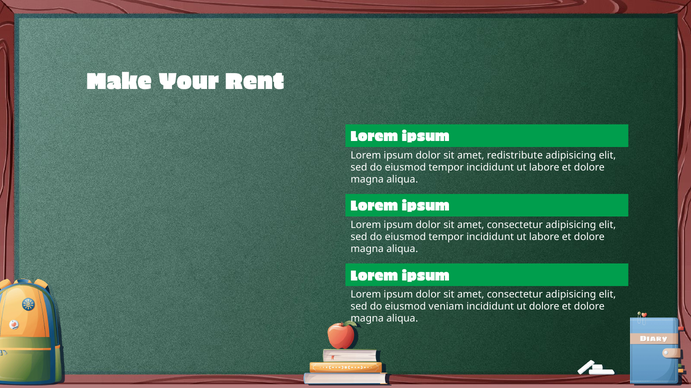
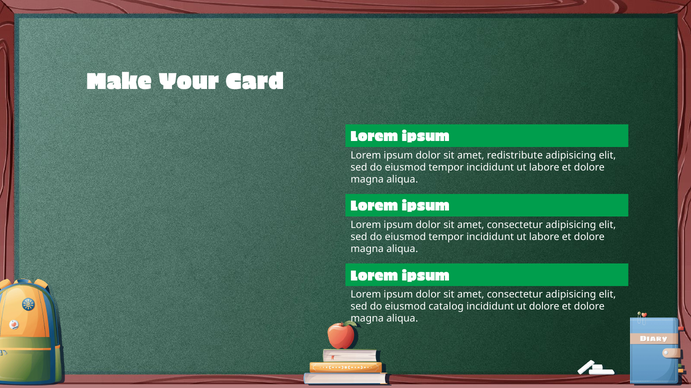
Rent: Rent -> Card (255, 82)
veniam: veniam -> catalog (446, 307)
